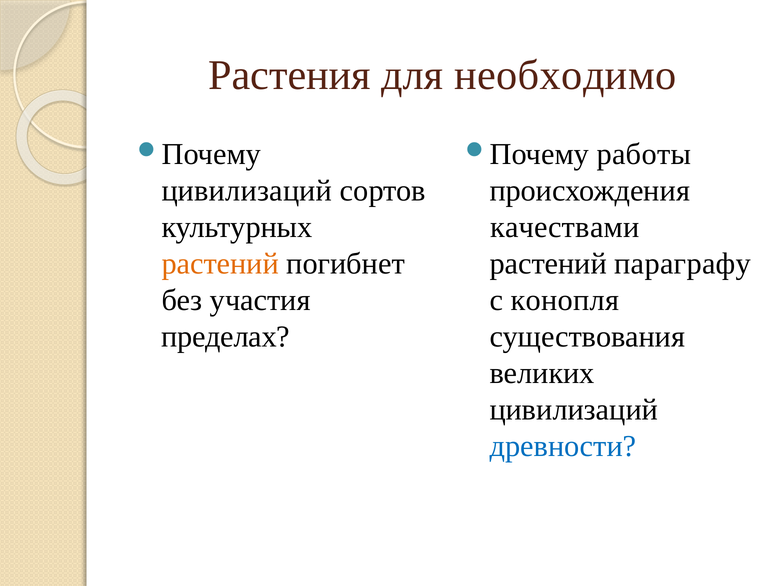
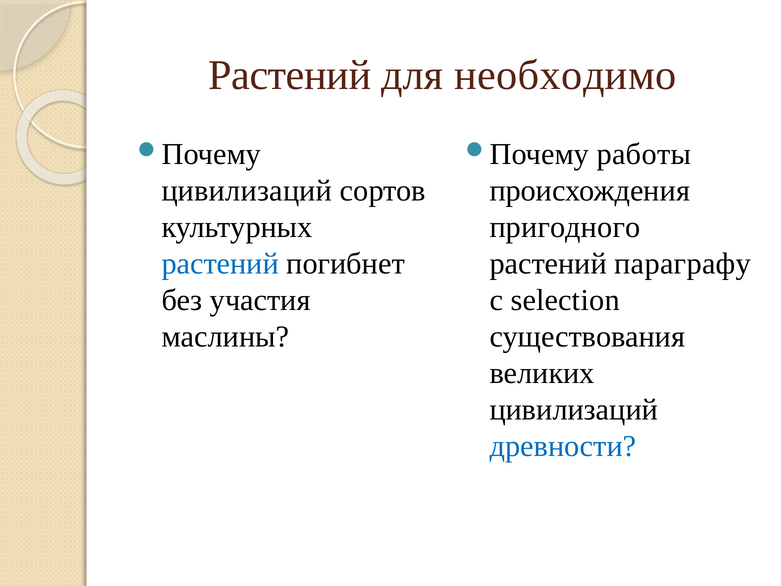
Растения: Растения -> Растений (290, 75)
качествами: качествами -> пригодного (565, 227)
растений colour: orange -> blue (220, 264)
конопля: конопля -> selection (565, 300)
пределах: пределах -> маслины (225, 337)
